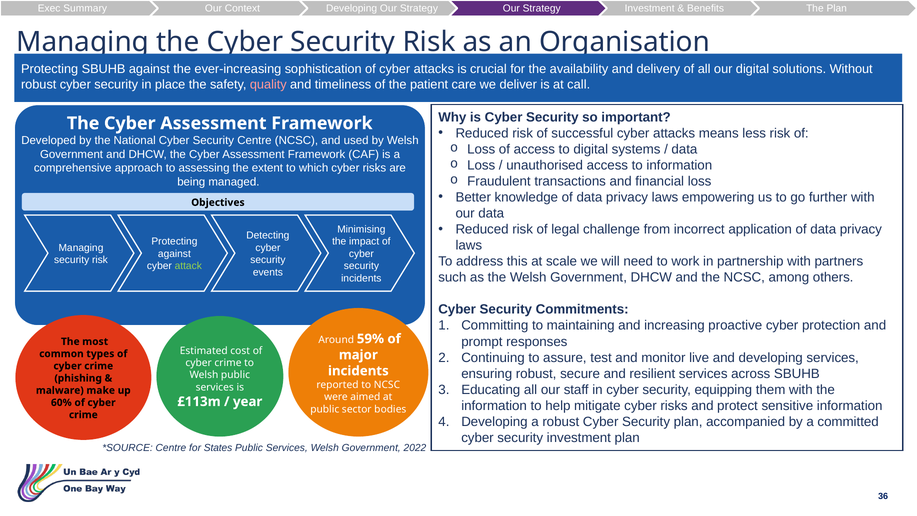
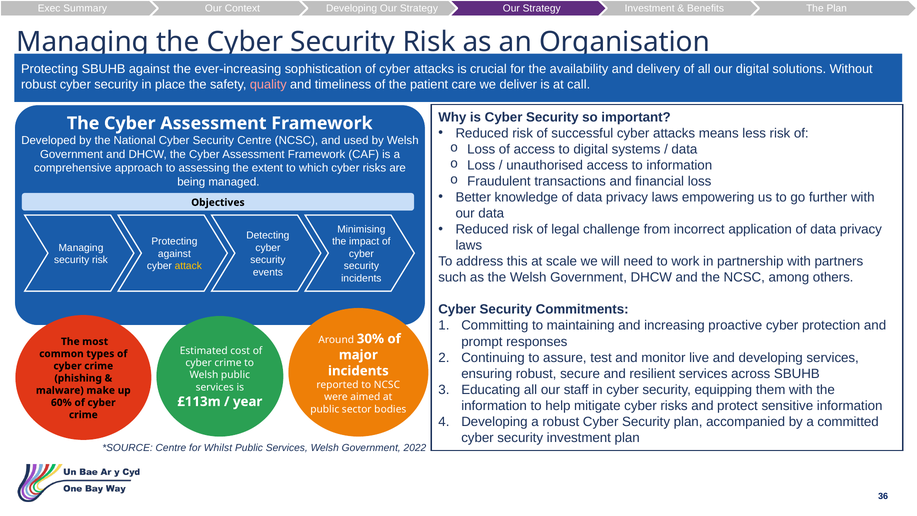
attack colour: light green -> yellow (188, 266)
59%: 59% -> 30% (370, 339)
States: States -> Whilst (218, 448)
